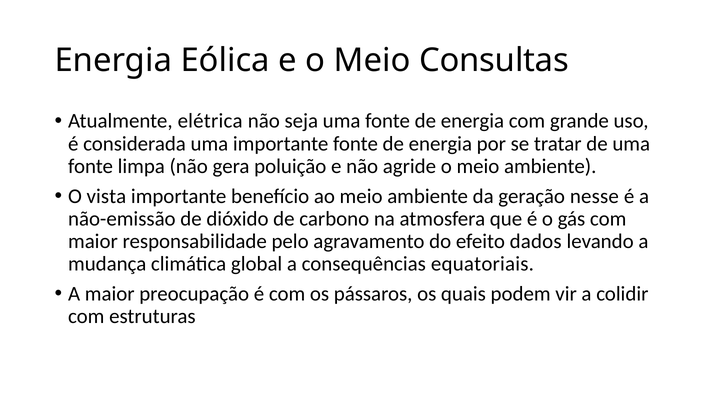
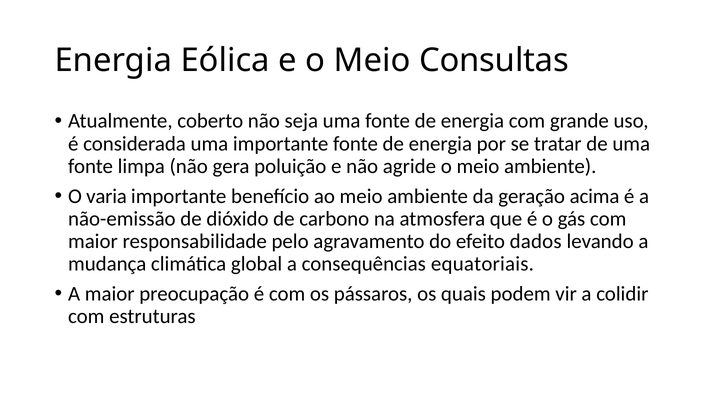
elétrica: elétrica -> coberto (210, 121)
vista: vista -> varia (107, 196)
nesse: nesse -> acima (595, 196)
